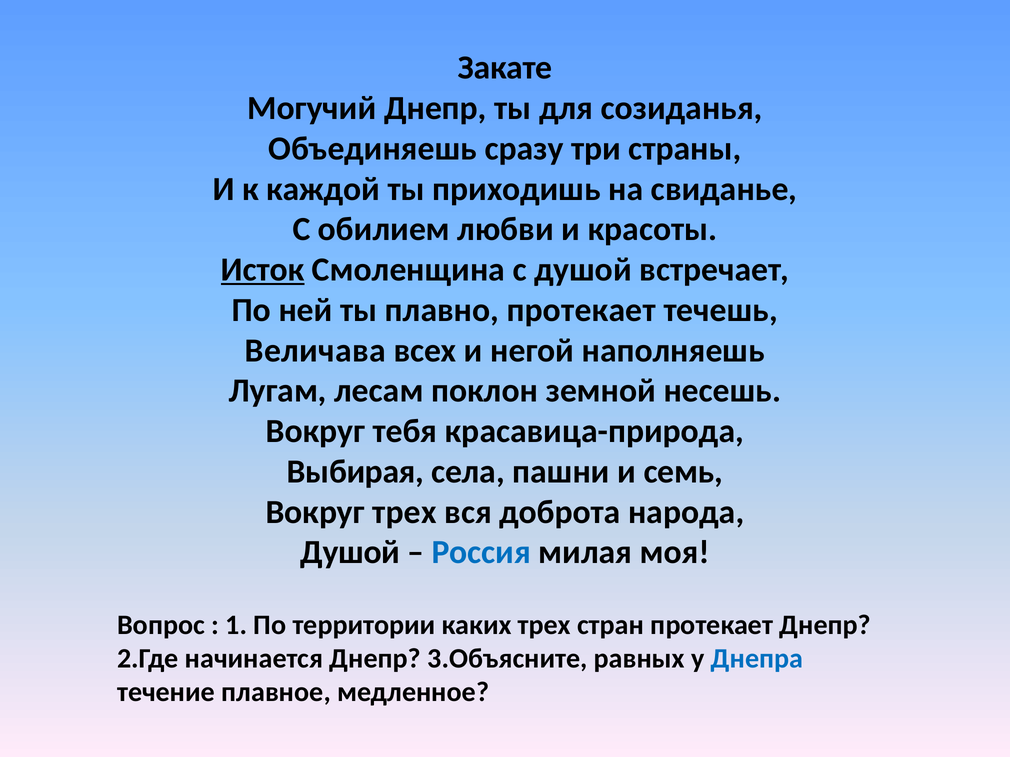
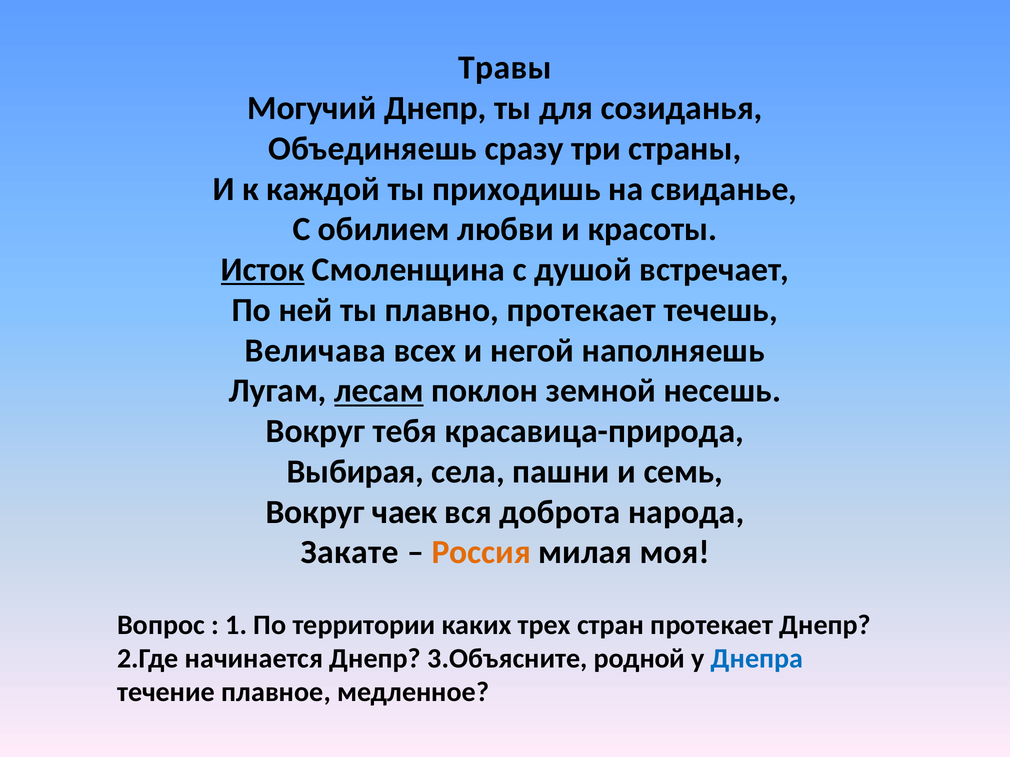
Закате: Закате -> Травы (505, 68)
лесам underline: none -> present (379, 391)
Вокруг трех: трех -> чаек (405, 512)
Душой: Душой -> Закате (350, 553)
Россия colour: blue -> orange (481, 553)
равных: равных -> родной (639, 659)
